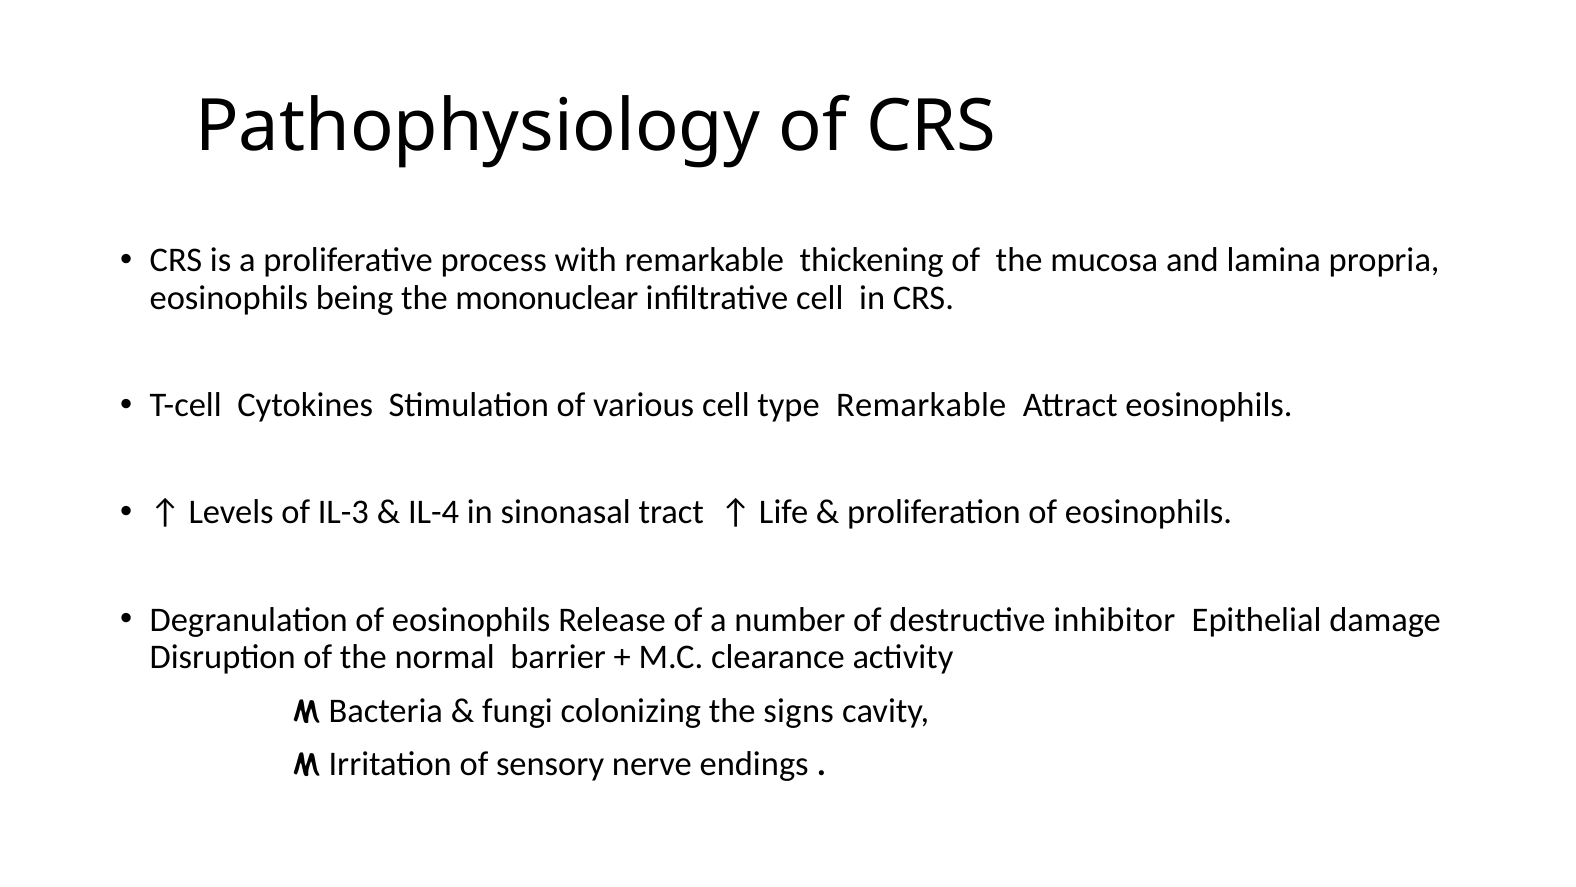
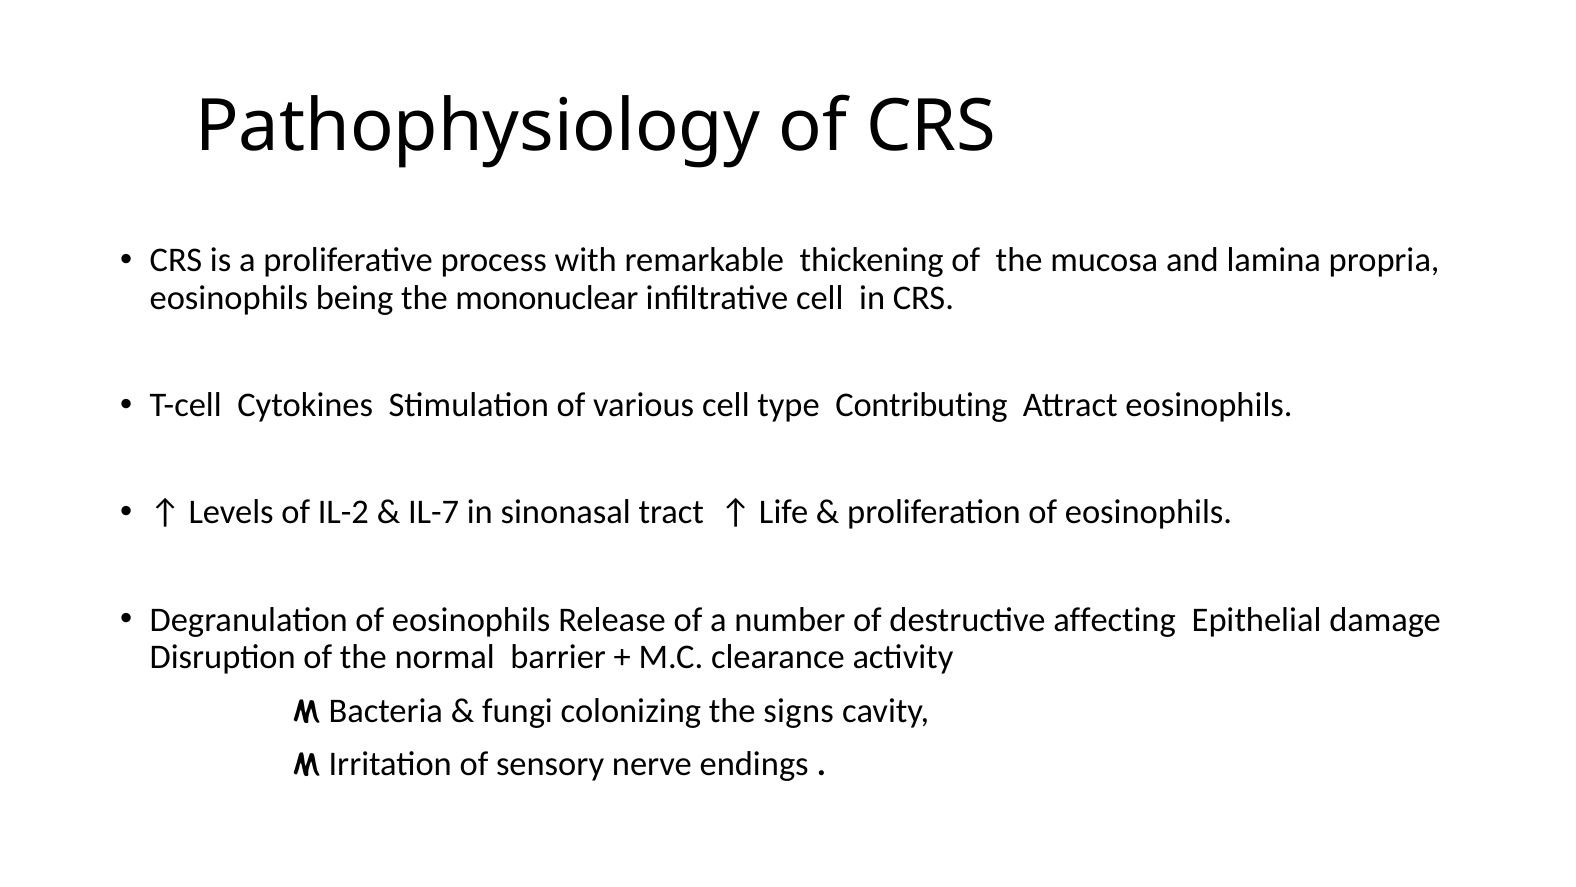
Remarkable: Remarkable -> Contributing (922, 405)
IL-3: IL-3 -> IL-2 (343, 512)
IL-4: IL-4 -> IL-7 (434, 512)
inhibitor: inhibitor -> affecting (1115, 619)
